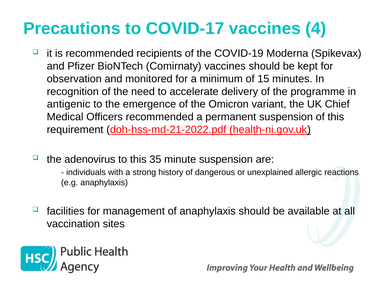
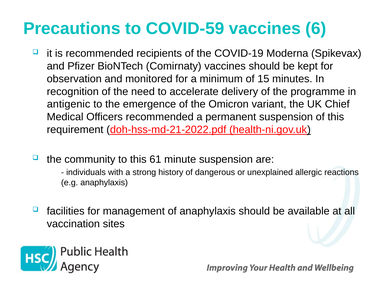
COVID-17: COVID-17 -> COVID-59 (185, 29)
4: 4 -> 6 (316, 29)
adenovirus: adenovirus -> community (90, 160)
35: 35 -> 61 (155, 160)
